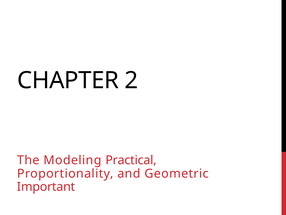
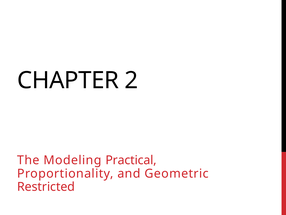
Important: Important -> Restricted (46, 186)
